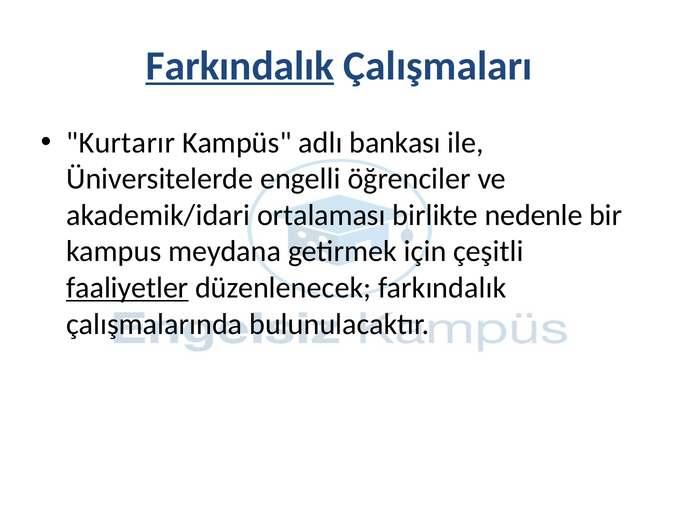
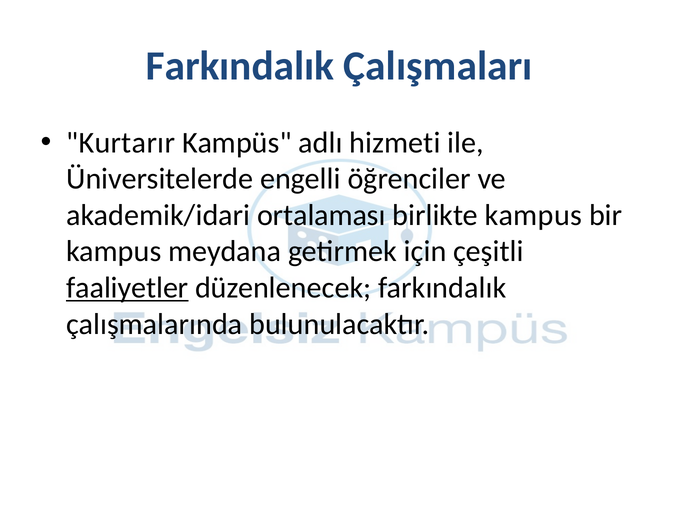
Farkındalık underline: present -> none (240, 66)
bankası: bankası -> hizmeti (395, 142)
birlikte nedenle: nedenle -> kampus (533, 215)
